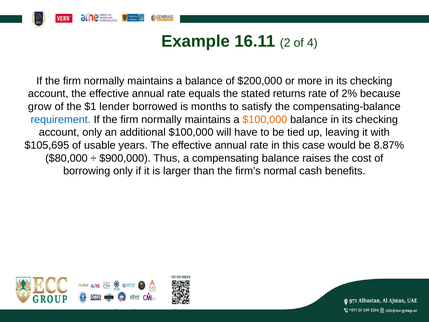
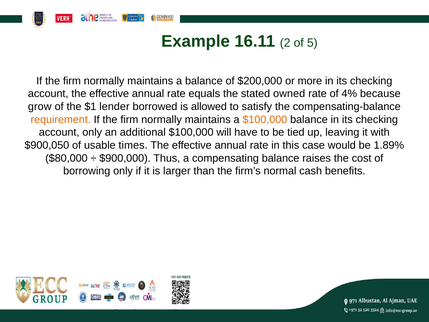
4: 4 -> 5 (312, 43)
returns: returns -> owned (289, 94)
2%: 2% -> 4% (349, 94)
months: months -> allowed (209, 107)
requirement colour: blue -> orange (61, 119)
$105,695: $105,695 -> $900,050 (47, 145)
years: years -> times (133, 145)
8.87%: 8.87% -> 1.89% (389, 145)
